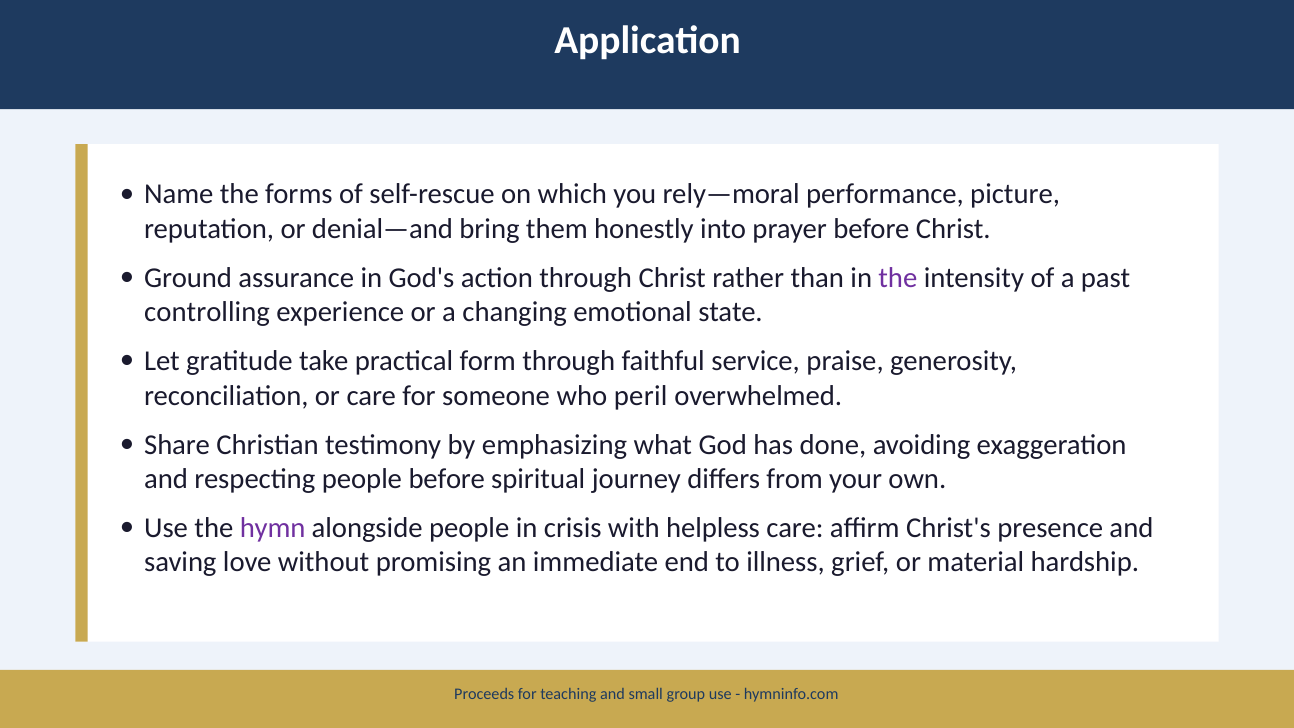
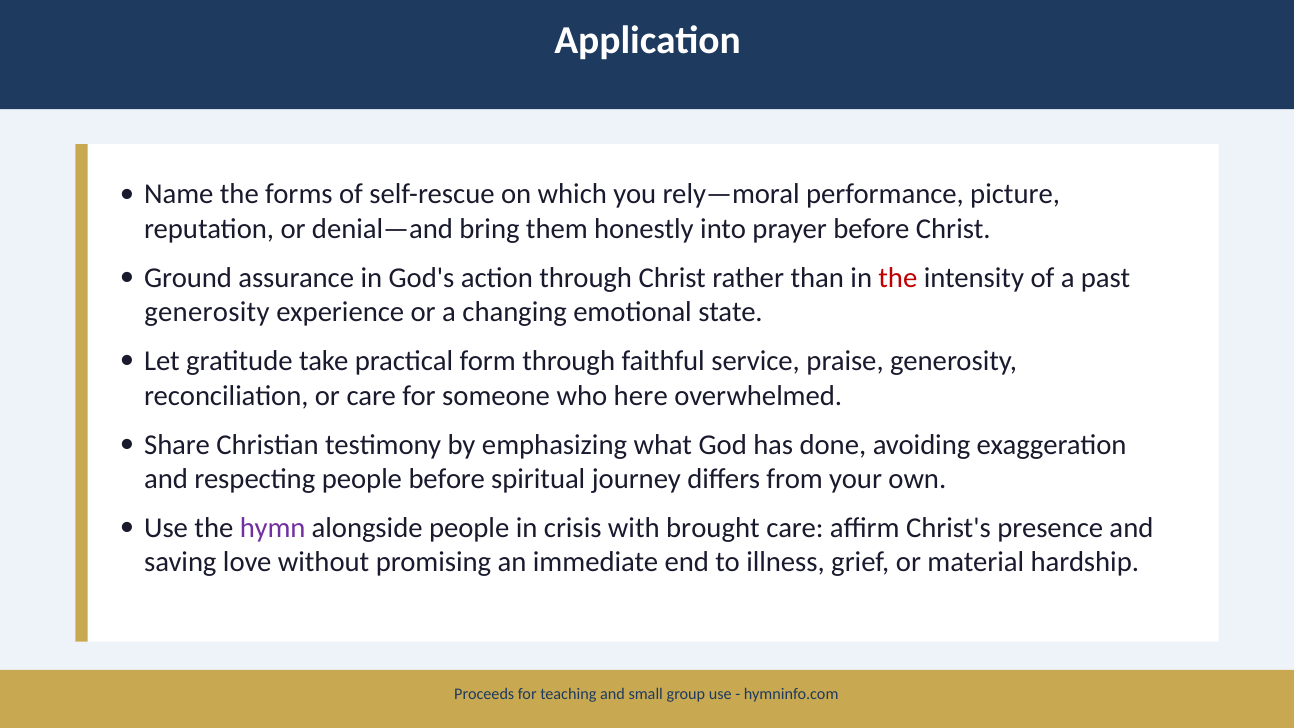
the colour: purple -> red (898, 278)
controlling: controlling -> generosity (207, 312)
peril: peril -> here (641, 396)
helpless: helpless -> brought (713, 528)
